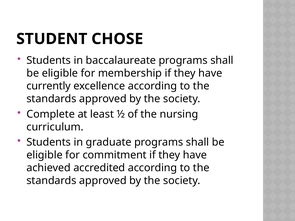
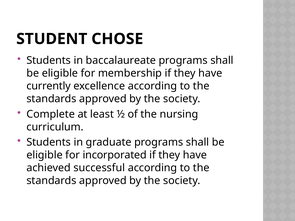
commitment: commitment -> incorporated (115, 155)
accredited: accredited -> successful (99, 168)
